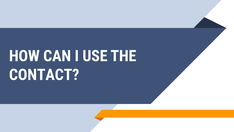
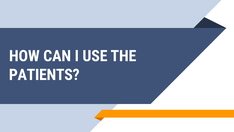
CONTACT: CONTACT -> PATIENTS (44, 75)
